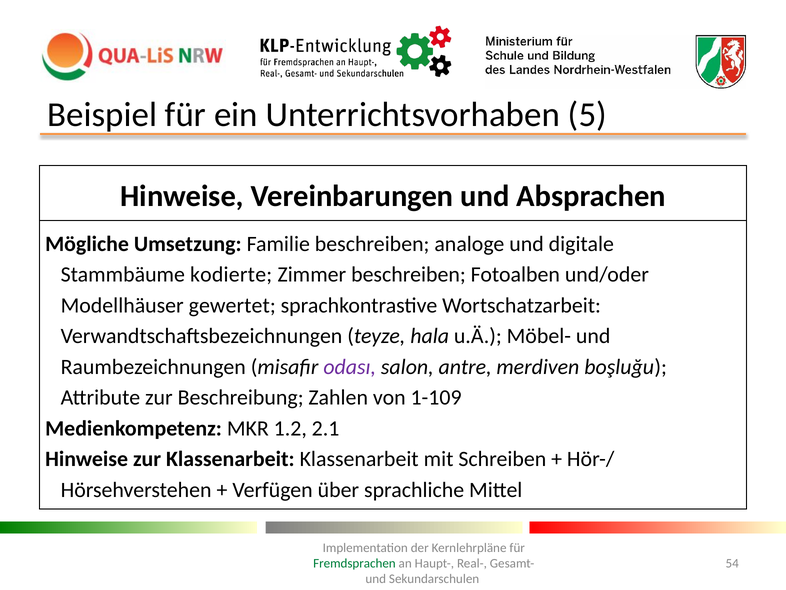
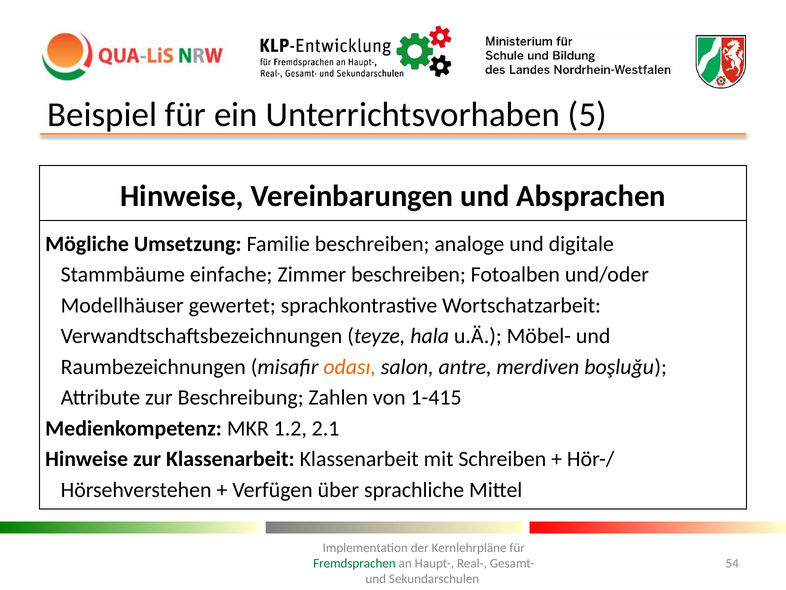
kodierte: kodierte -> einfache (231, 274)
odası colour: purple -> orange (350, 367)
1-109: 1-109 -> 1-415 (436, 397)
